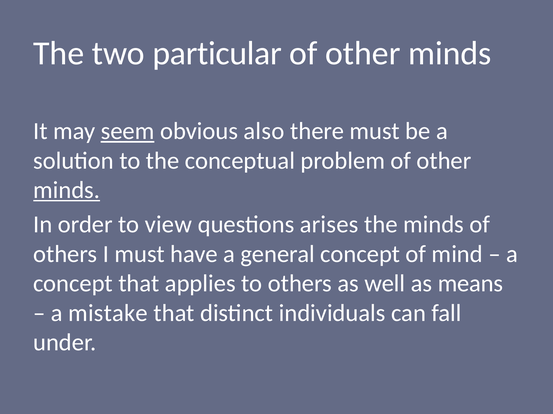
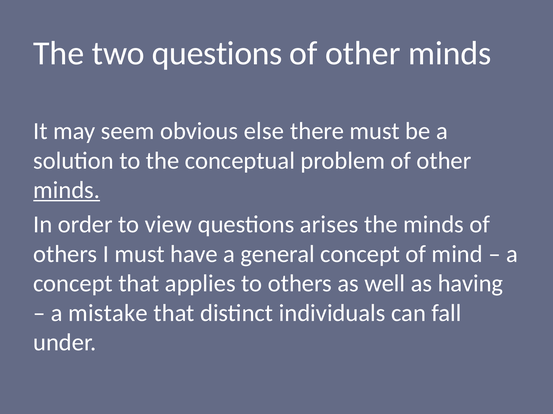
two particular: particular -> questions (217, 54)
seem underline: present -> none (128, 131)
also: also -> else (264, 131)
means: means -> having (470, 284)
